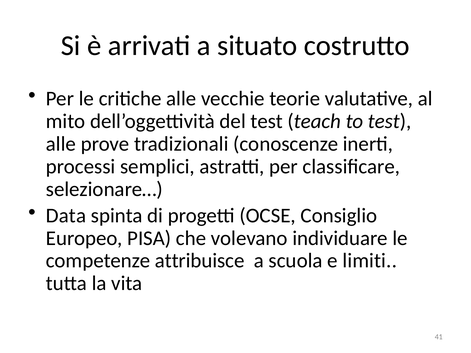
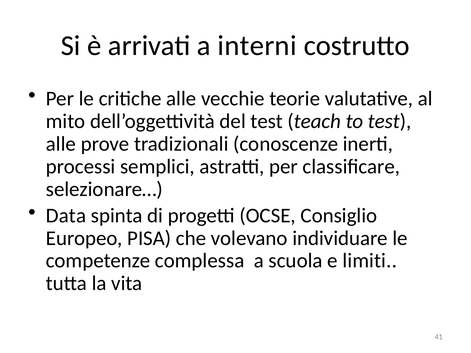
situato: situato -> interni (257, 46)
attribuisce: attribuisce -> complessa (200, 261)
